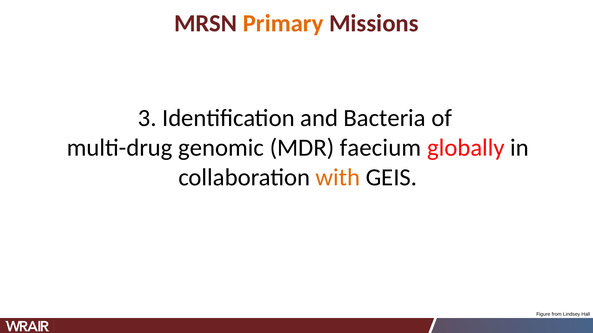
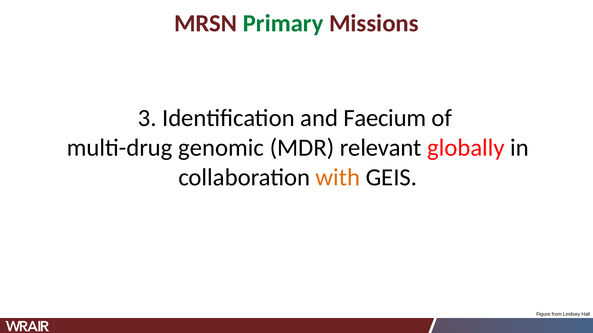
Primary colour: orange -> green (283, 23)
Bacteria: Bacteria -> Faecium (385, 118)
faecium: faecium -> relevant (381, 148)
